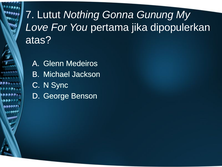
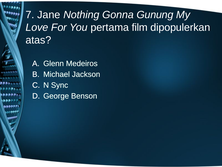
Lutut: Lutut -> Jane (49, 15)
jika: jika -> film (140, 27)
